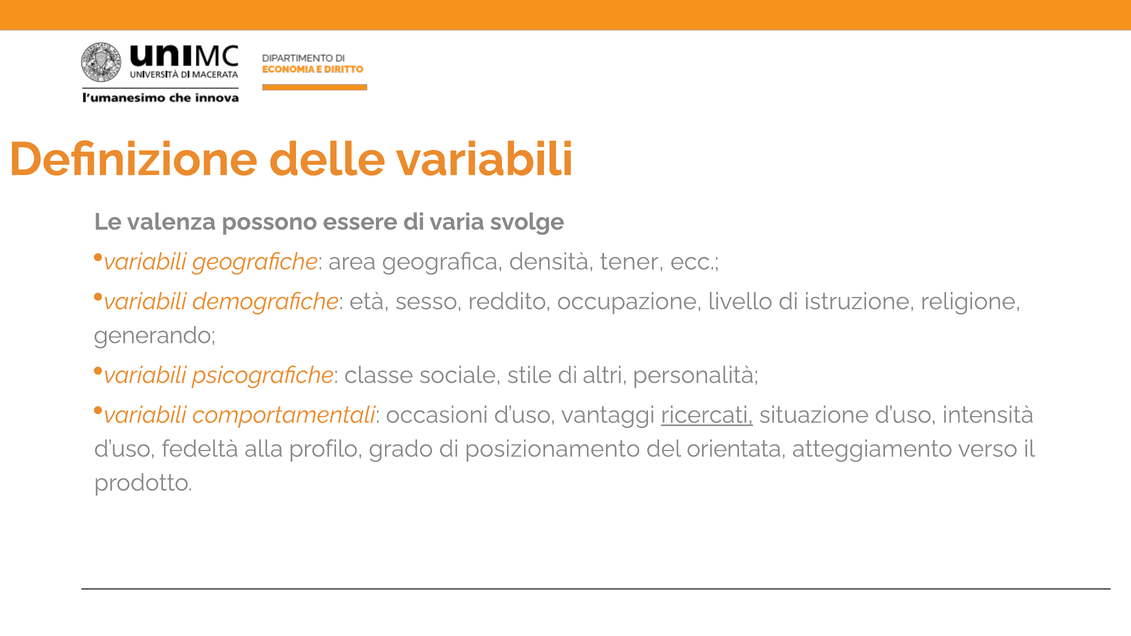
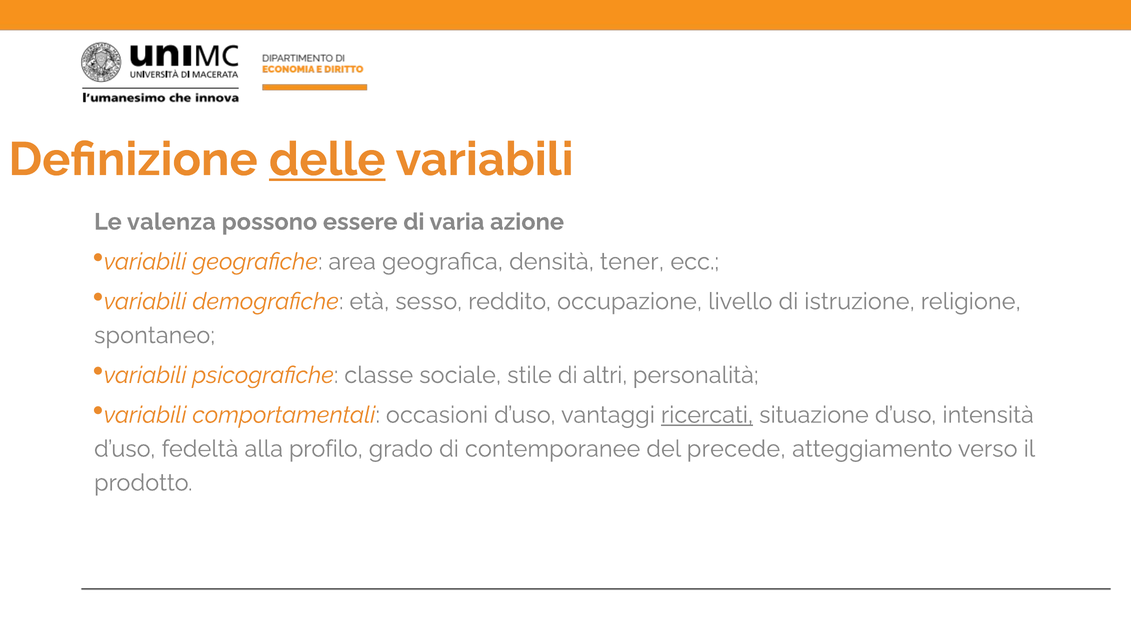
delle underline: none -> present (327, 160)
svolge: svolge -> azione (527, 222)
generando: generando -> spontaneo (155, 335)
posizionamento: posizionamento -> contemporanee (553, 449)
orientata: orientata -> precede (736, 449)
